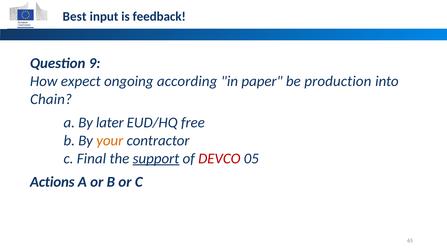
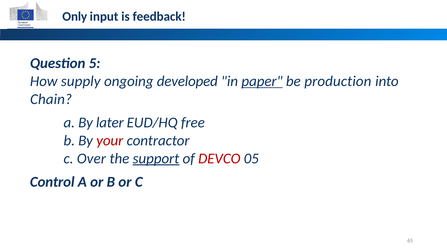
Best: Best -> Only (75, 16)
9: 9 -> 5 (95, 63)
expect: expect -> supply (81, 81)
according: according -> developed (187, 81)
paper underline: none -> present (262, 81)
your colour: orange -> red (110, 140)
Final: Final -> Over (91, 158)
Actions: Actions -> Control (52, 182)
